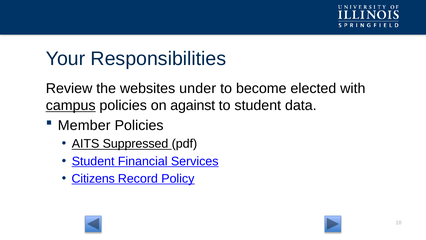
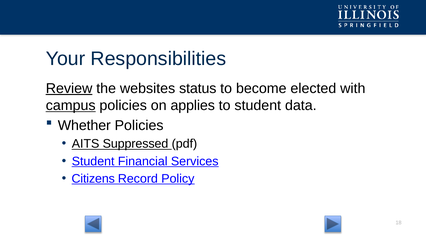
Review underline: none -> present (69, 88)
under: under -> status (198, 88)
against: against -> applies (193, 105)
Member: Member -> Whether (84, 125)
